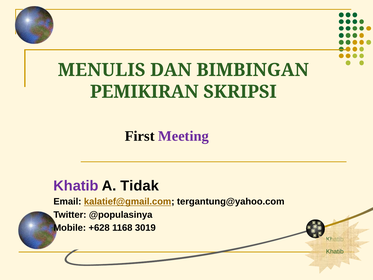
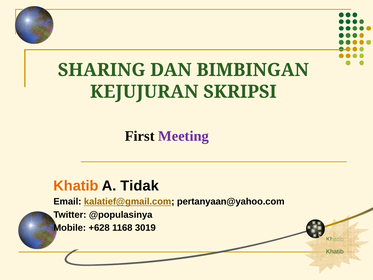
MENULIS: MENULIS -> SHARING (102, 70)
PEMIKIRAN: PEMIKIRAN -> KEJUJURAN (144, 92)
Khatib colour: purple -> orange (76, 186)
tergantung@yahoo.com: tergantung@yahoo.com -> pertanyaan@yahoo.com (231, 201)
